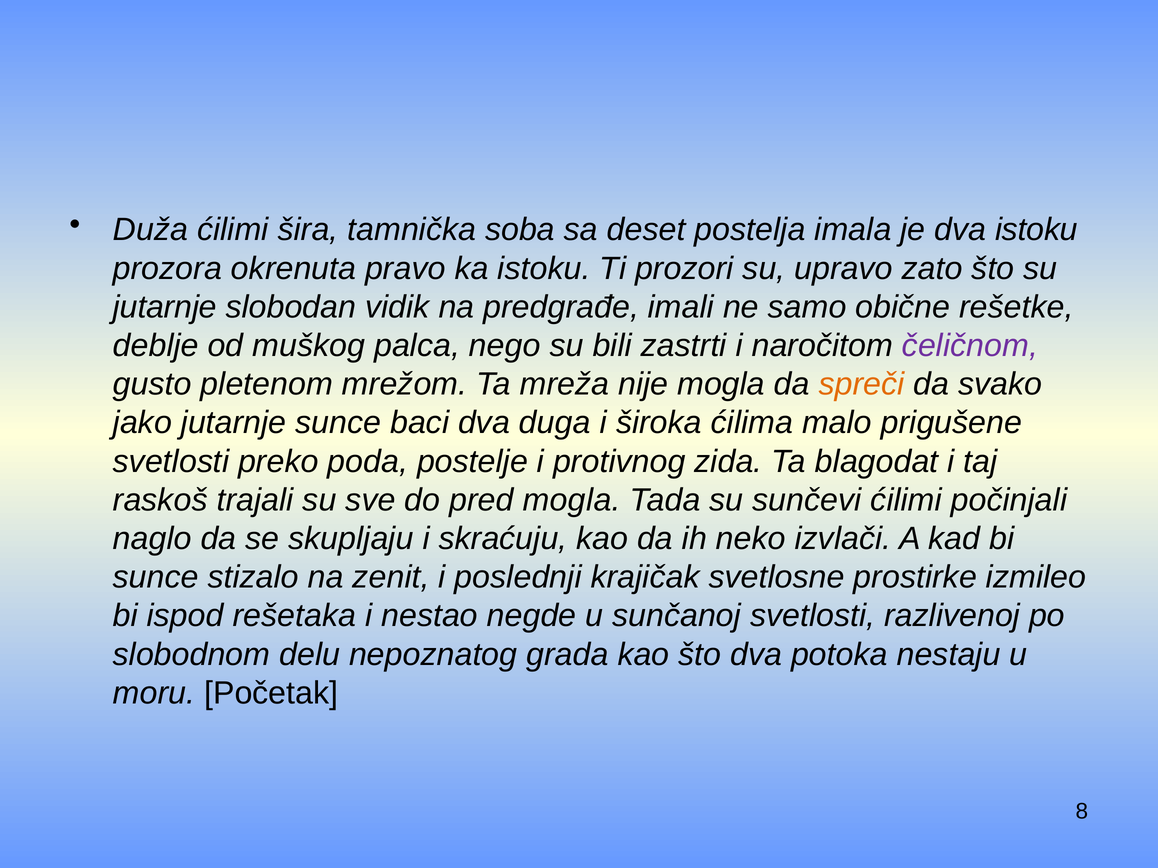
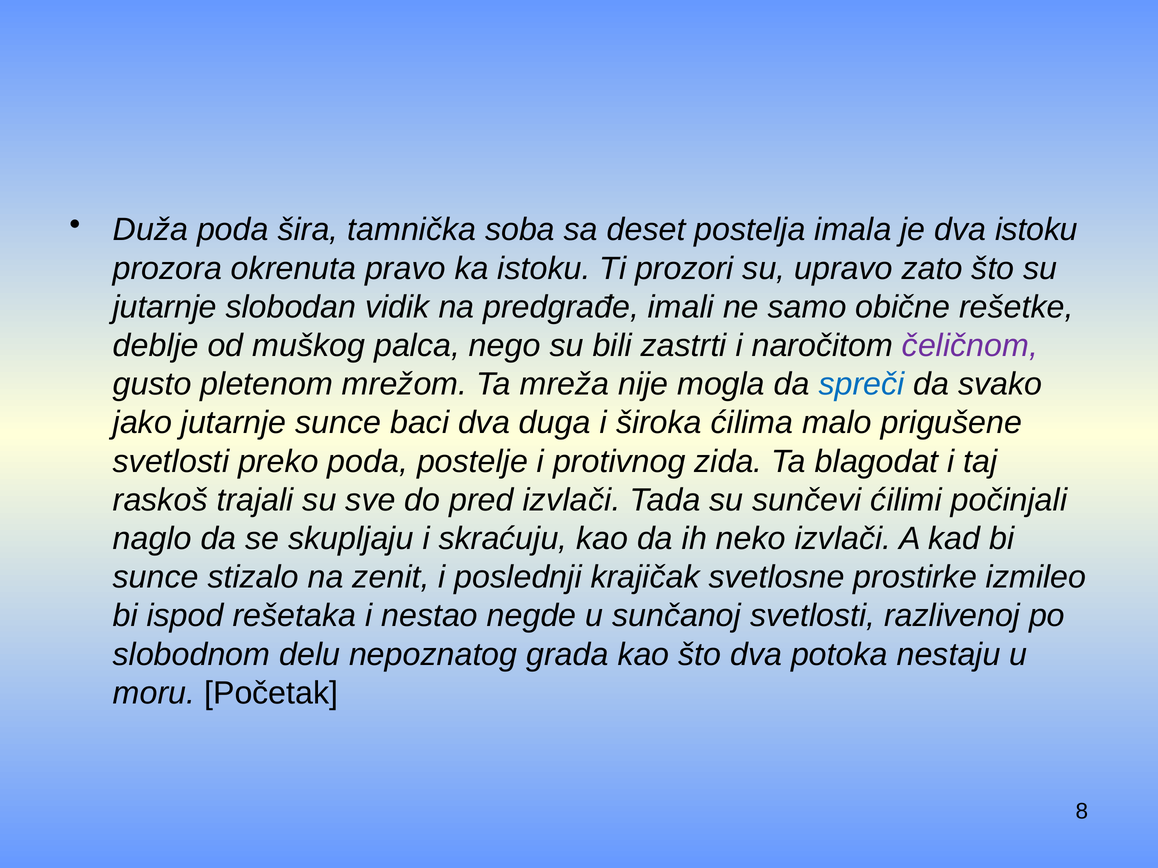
Duža ćilimi: ćilimi -> poda (233, 230)
spreči colour: orange -> blue (862, 384)
pred mogla: mogla -> izvlači (572, 500)
